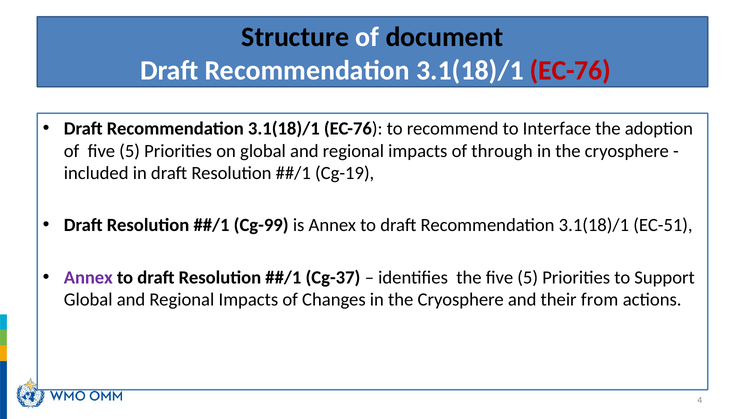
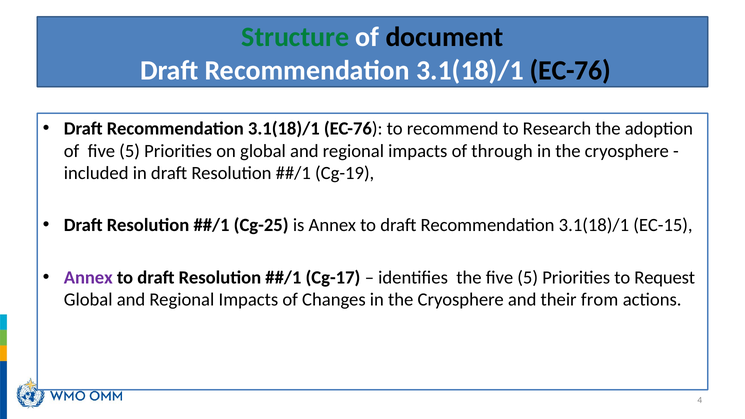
Structure colour: black -> green (295, 37)
EC-76 colour: red -> black (570, 70)
Interface: Interface -> Research (557, 129)
Cg-99: Cg-99 -> Cg-25 (261, 225)
EC-51: EC-51 -> EC-15 (663, 225)
Cg-37: Cg-37 -> Cg-17 (333, 278)
Support: Support -> Request (665, 278)
